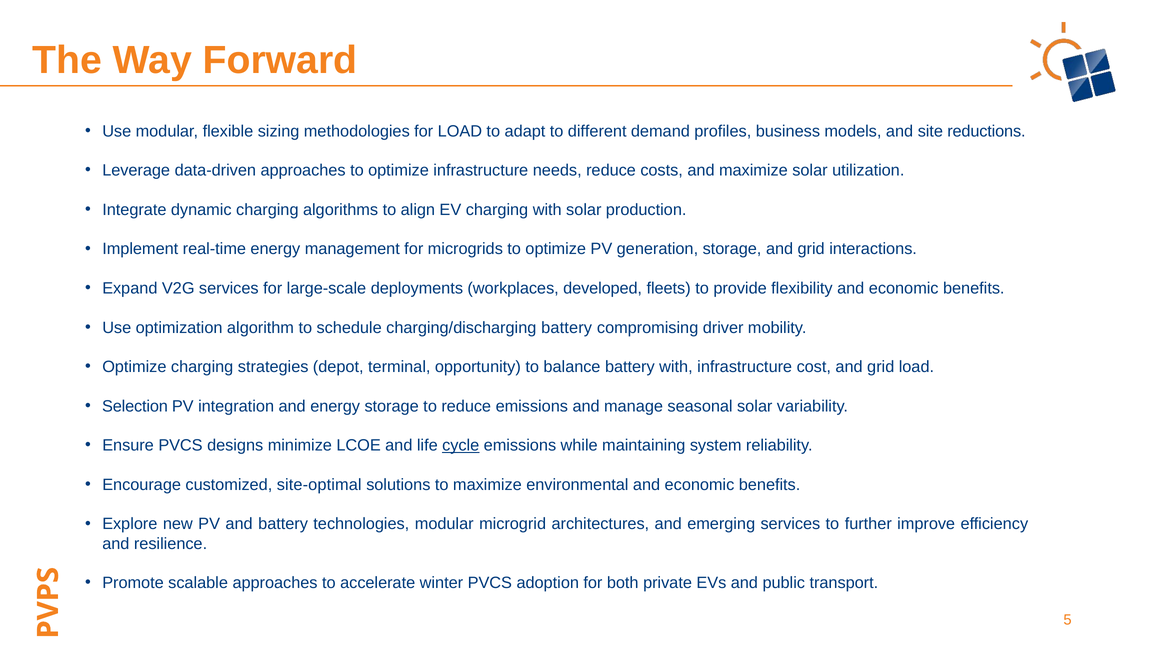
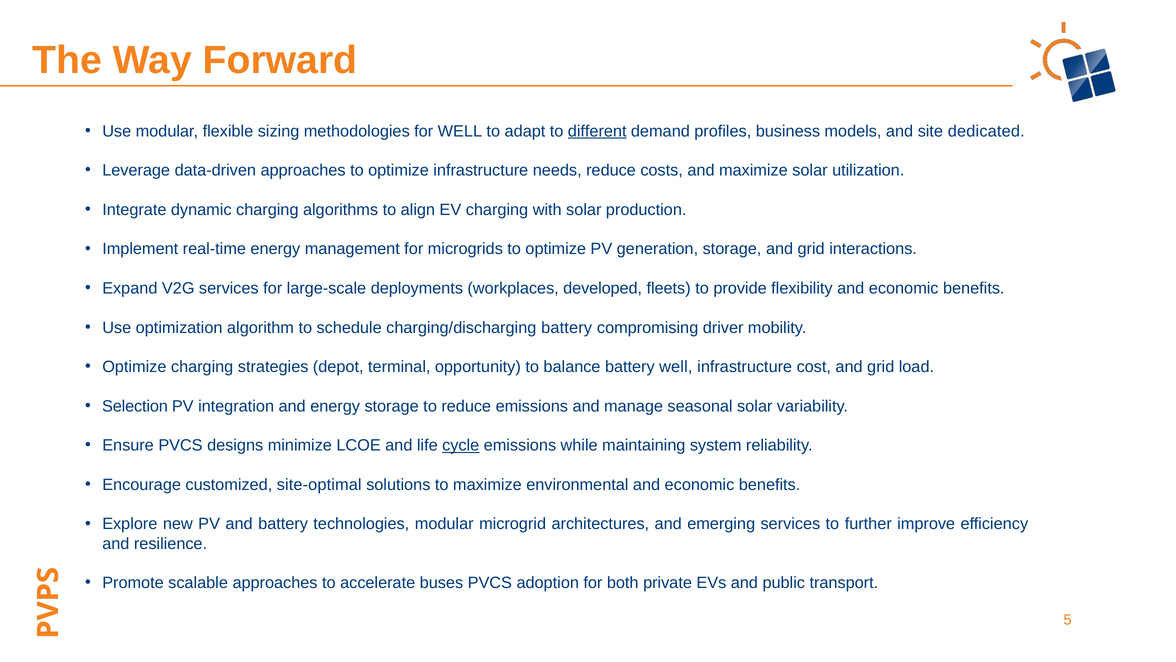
for LOAD: LOAD -> WELL (460, 131)
different underline: none -> present (597, 131)
reductions: reductions -> dedicated (986, 131)
battery with: with -> well (676, 367)
winter: winter -> buses (441, 583)
